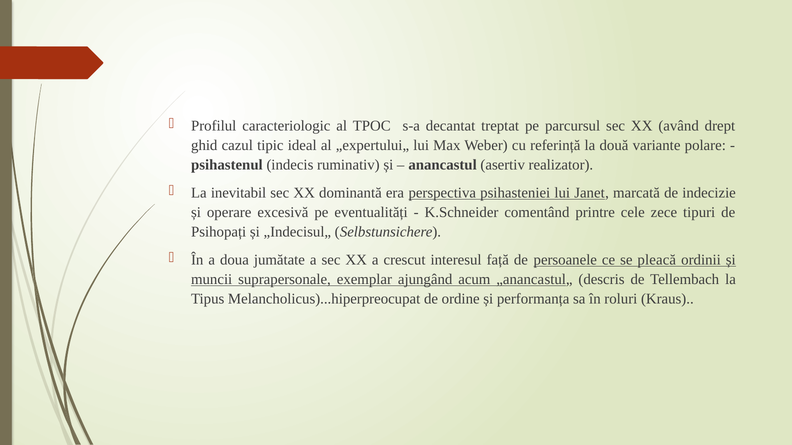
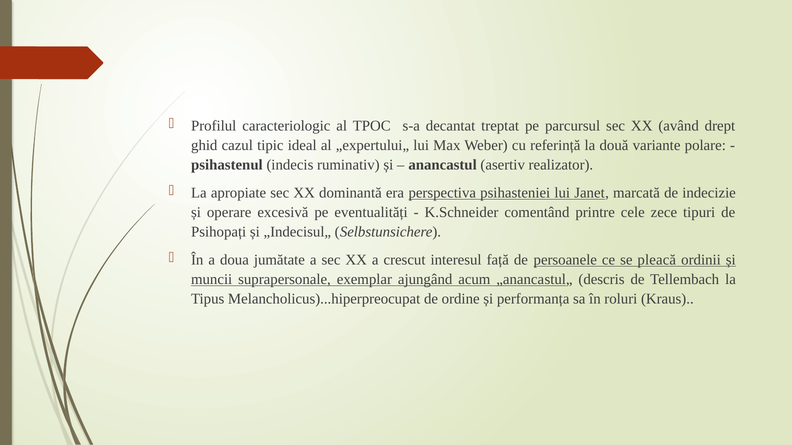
inevitabil: inevitabil -> apropiate (238, 193)
